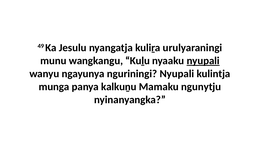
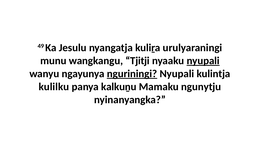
Kuḻu: Kuḻu -> Tjitji (138, 61)
nguriningi underline: none -> present (132, 74)
munga: munga -> kulilku (54, 87)
